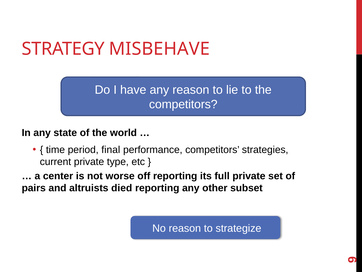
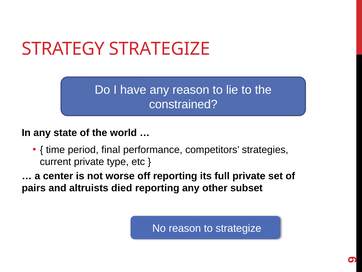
STRATEGY MISBEHAVE: MISBEHAVE -> STRATEGIZE (159, 49)
competitors: competitors -> constrained (183, 104)
